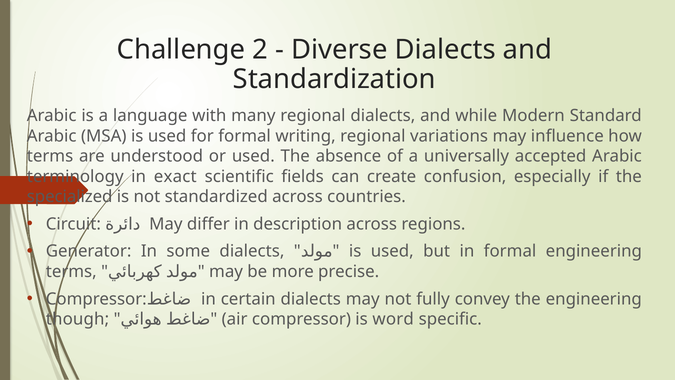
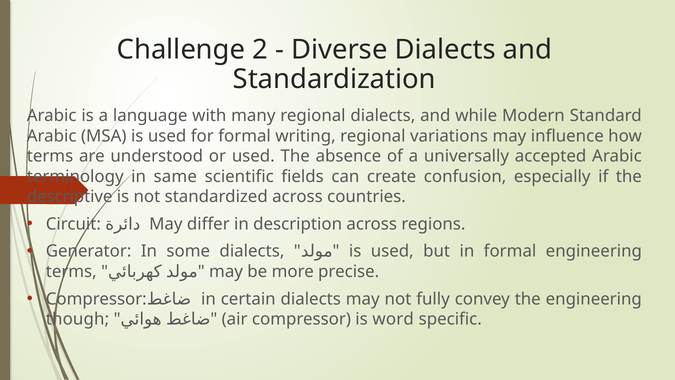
exact: exact -> same (175, 176)
specialized: specialized -> descriptive (70, 197)
